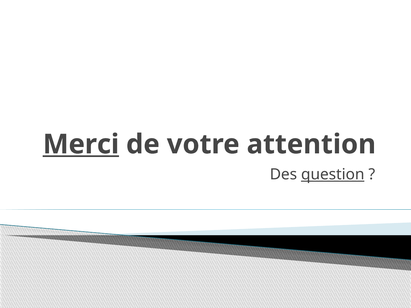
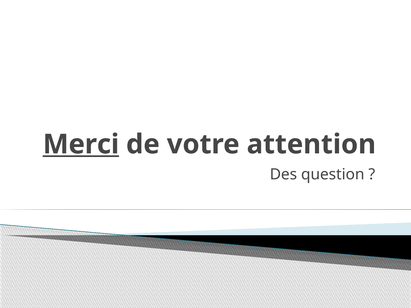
question underline: present -> none (333, 175)
